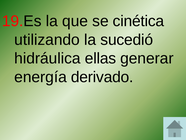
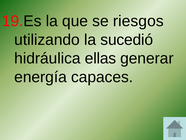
cinética: cinética -> riesgos (138, 21)
derivado: derivado -> capaces (102, 77)
